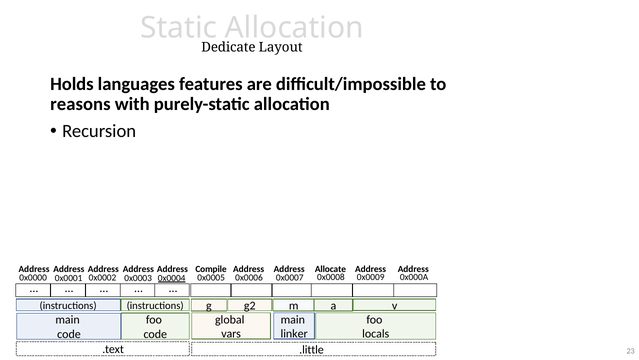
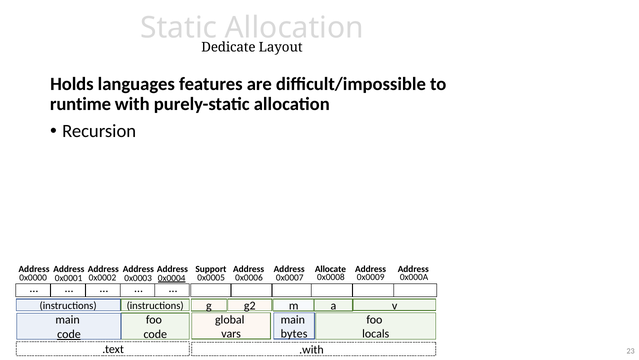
reasons: reasons -> runtime (80, 104)
Compile: Compile -> Support (211, 269)
linker: linker -> bytes (294, 333)
code underline: none -> present (69, 334)
.little: .little -> .with (311, 349)
